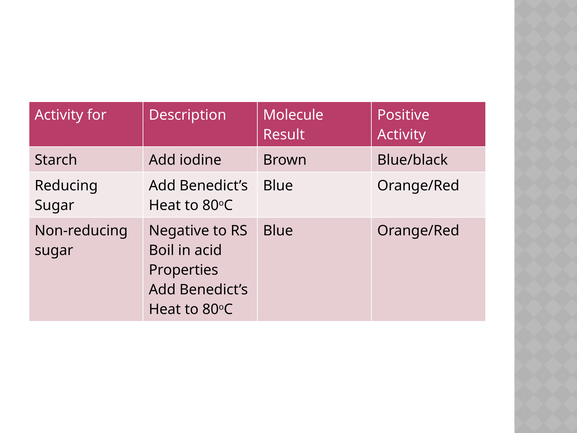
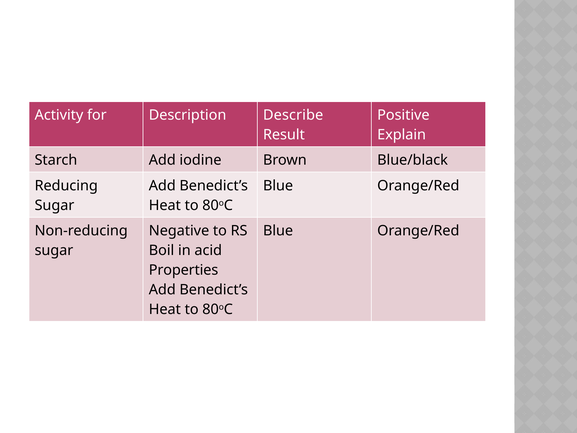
Molecule: Molecule -> Describe (293, 115)
Activity: Activity -> Explain (402, 135)
